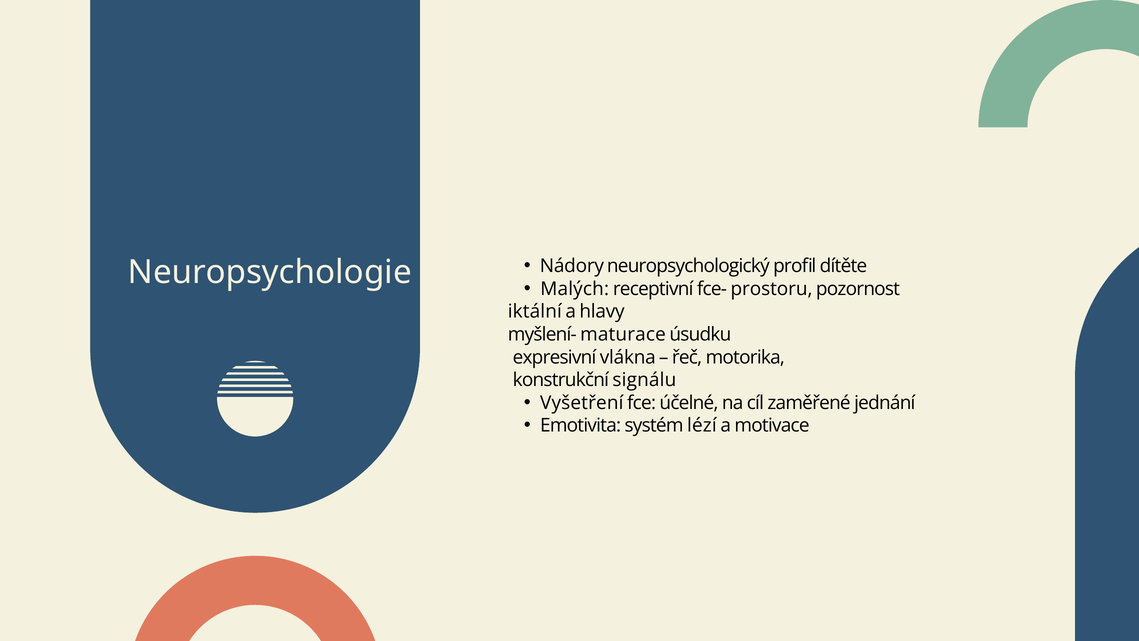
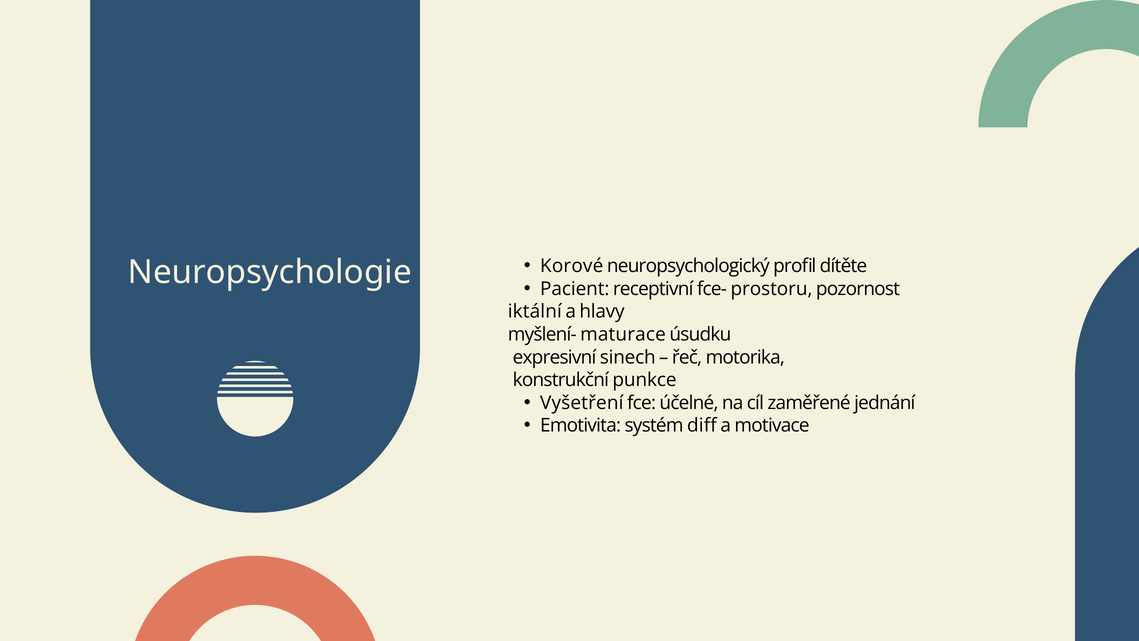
Nádory: Nádory -> Korové (572, 266)
Malých: Malých -> Pacient (575, 289)
vlákna: vlákna -> sinech (628, 357)
signálu: signálu -> punkce (645, 380)
lézí: lézí -> diff (702, 425)
